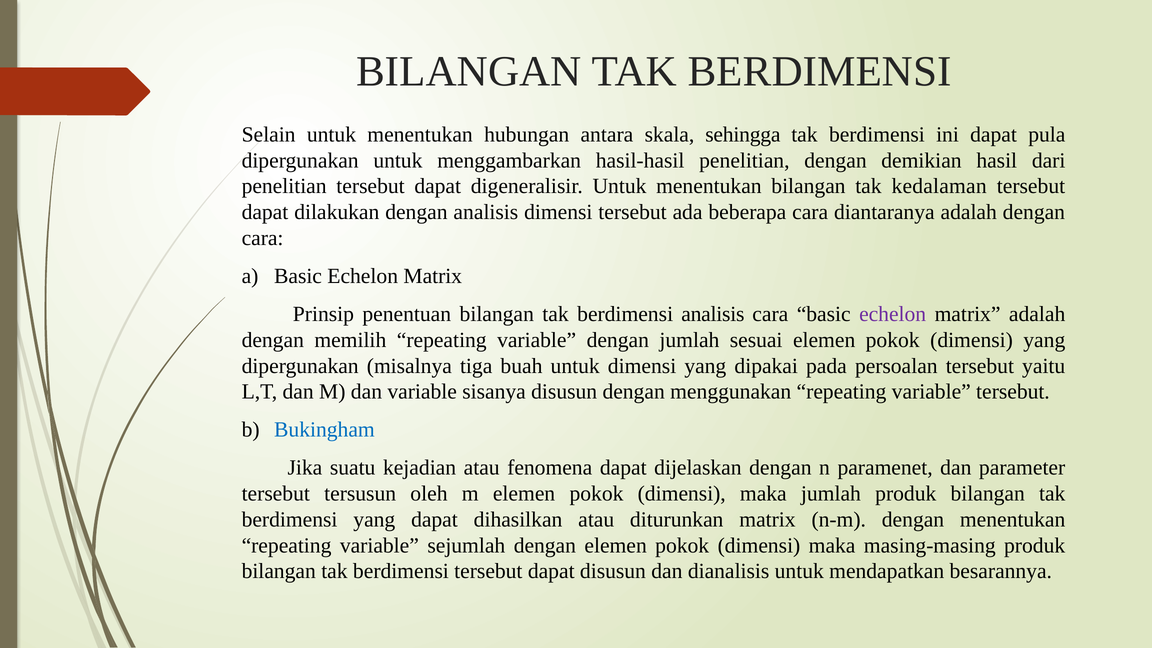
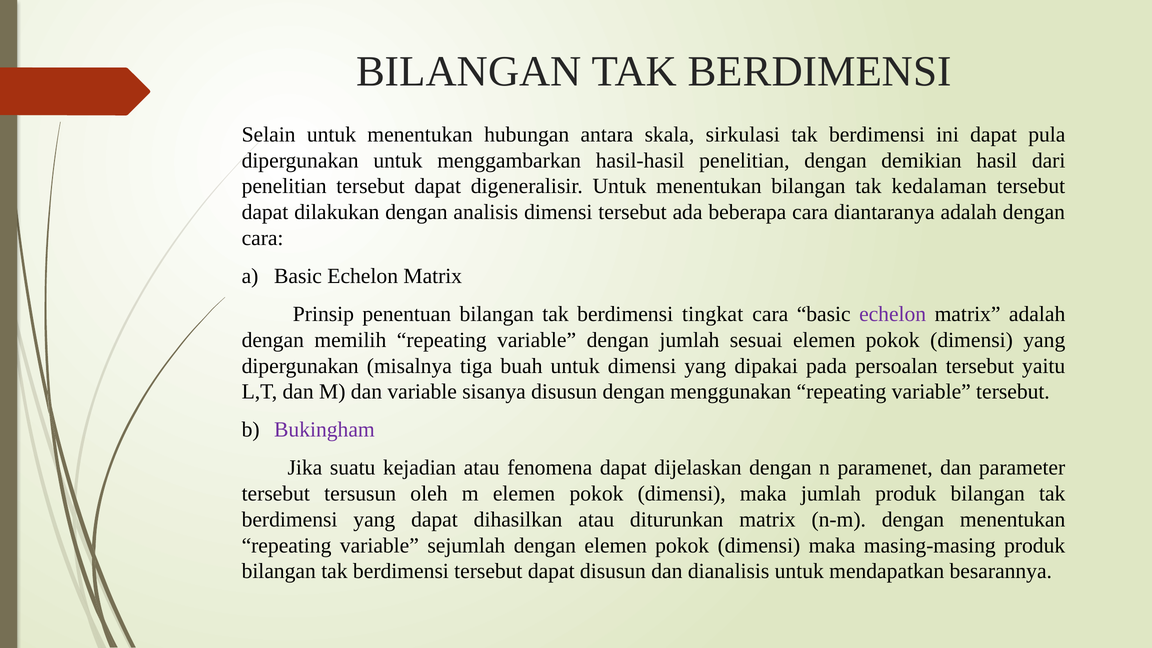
sehingga: sehingga -> sirkulasi (743, 135)
berdimensi analisis: analisis -> tingkat (713, 314)
Bukingham colour: blue -> purple (324, 430)
